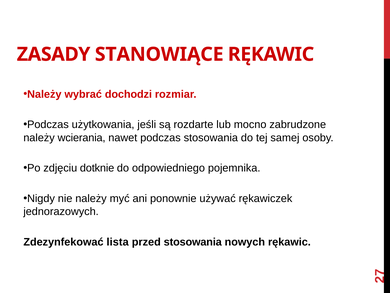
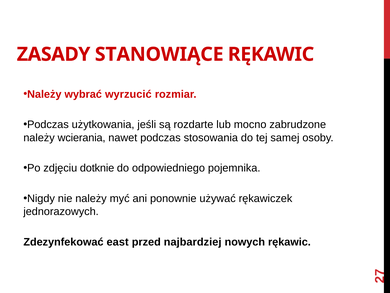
dochodzi: dochodzi -> wyrzucić (128, 94)
lista: lista -> east (118, 242)
przed stosowania: stosowania -> najbardziej (193, 242)
